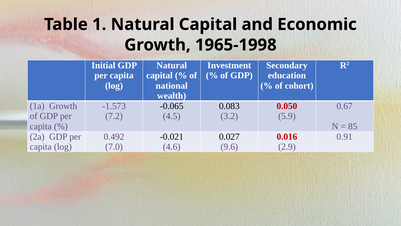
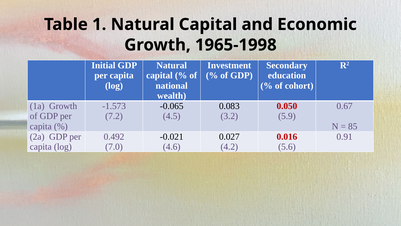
9.6: 9.6 -> 4.2 (229, 147)
2.9: 2.9 -> 5.6 (287, 147)
